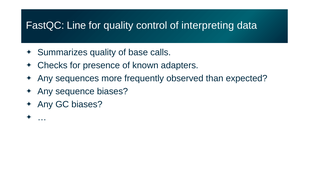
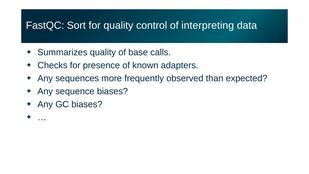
Line: Line -> Sort (76, 25)
